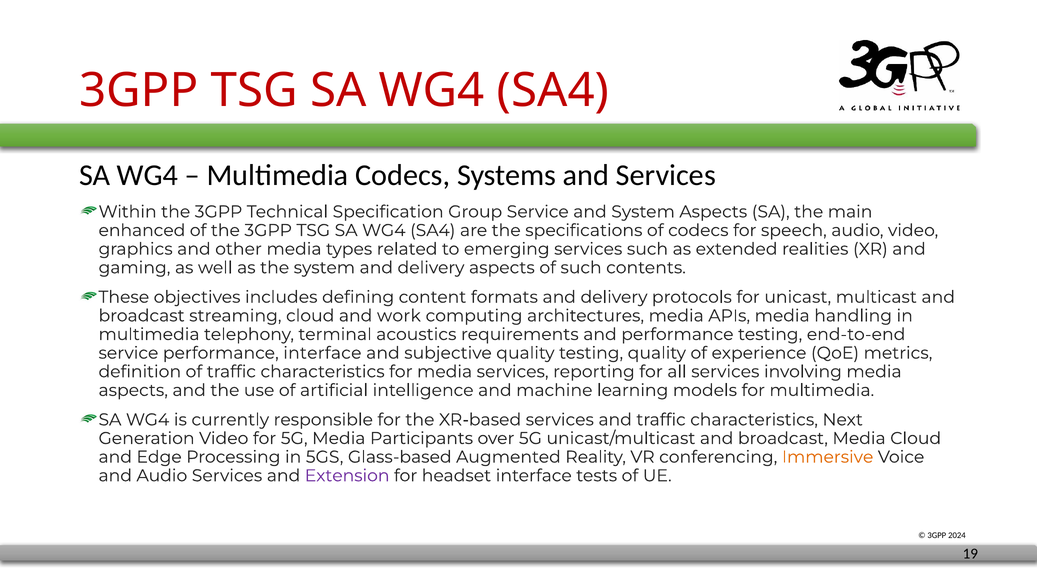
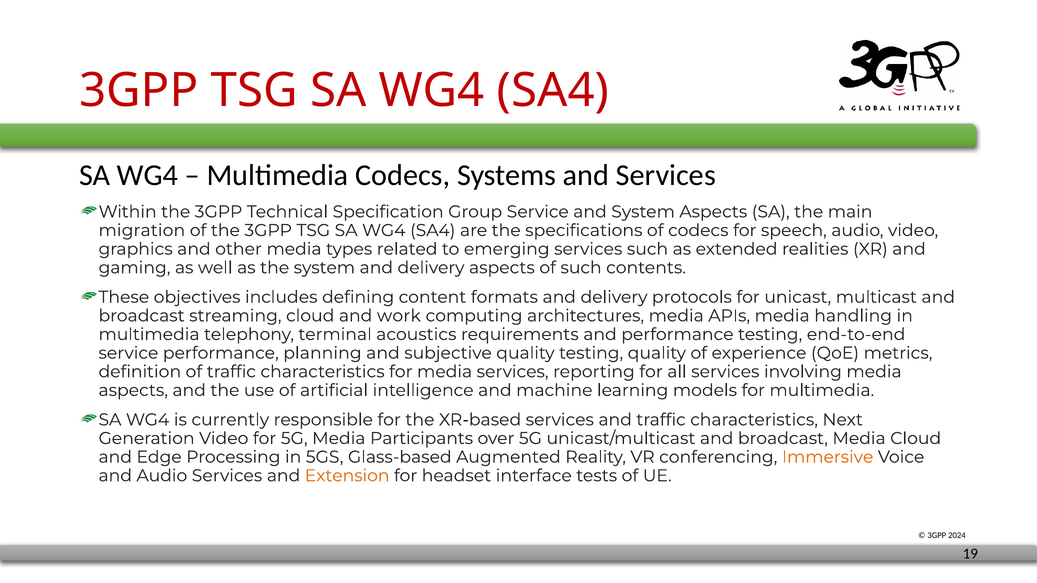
enhanced: enhanced -> migration (142, 231)
performance interface: interface -> planning (322, 353)
Extension colour: purple -> orange (347, 476)
